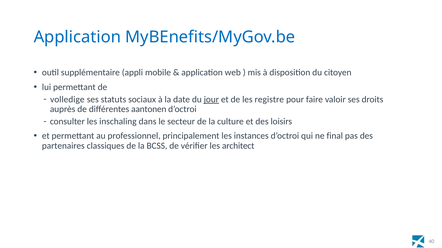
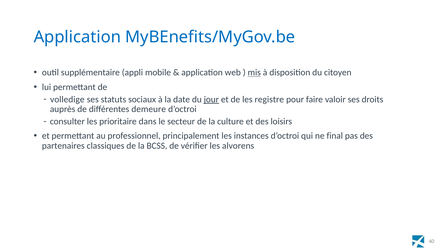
mis underline: none -> present (254, 73)
aantonen: aantonen -> demeure (149, 109)
inschaling: inschaling -> prioritaire (118, 122)
architect: architect -> alvorens (238, 146)
